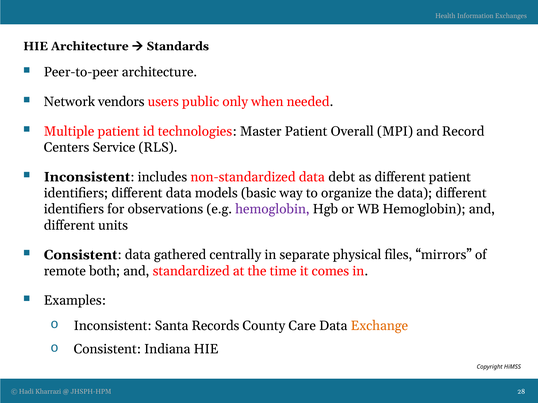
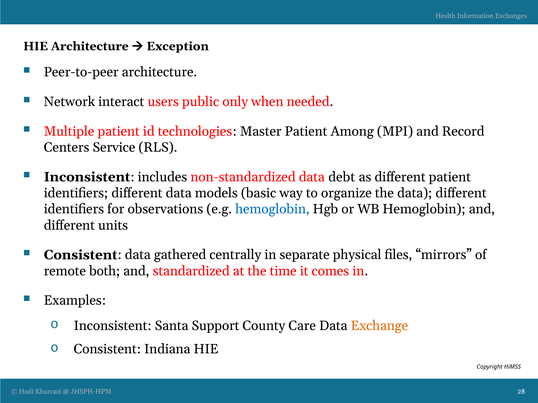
Standards: Standards -> Exception (178, 46)
vendors: vendors -> interact (121, 102)
Overall: Overall -> Among (352, 131)
hemoglobin colour: purple -> blue (272, 209)
Records: Records -> Support (215, 326)
